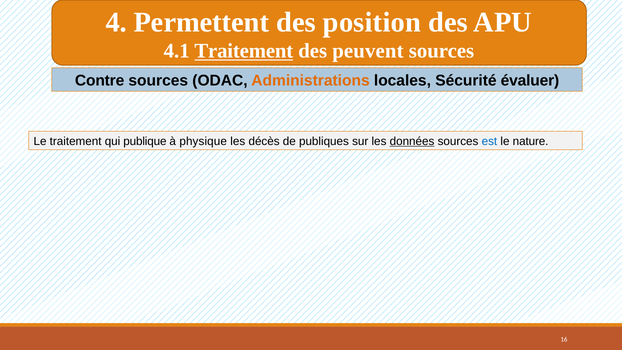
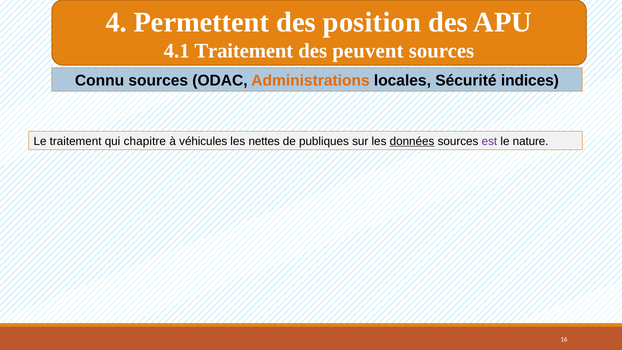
Traitement underline: present -> none (244, 51)
Contre: Contre -> Connu (100, 81)
évaluer: évaluer -> indices (530, 81)
publique: publique -> chapitre (145, 141)
physique: physique -> véhicules (203, 141)
décès: décès -> nettes (264, 141)
est colour: blue -> purple (489, 141)
